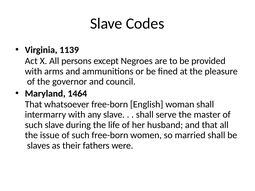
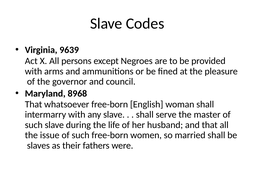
1139: 1139 -> 9639 (69, 50)
1464: 1464 -> 8968 (77, 94)
